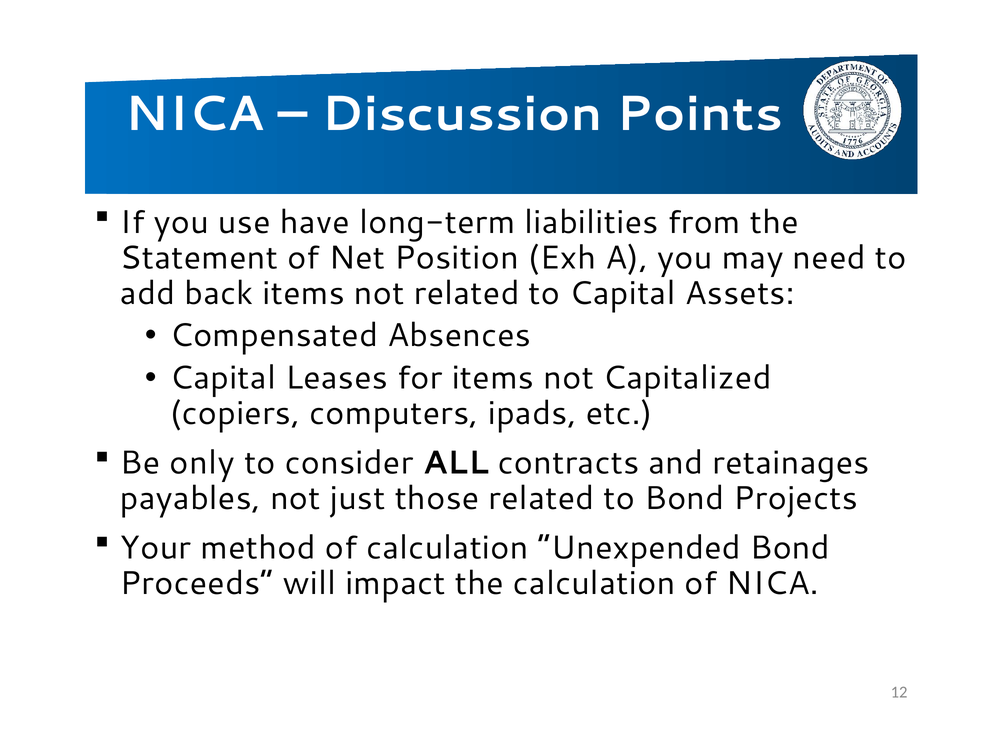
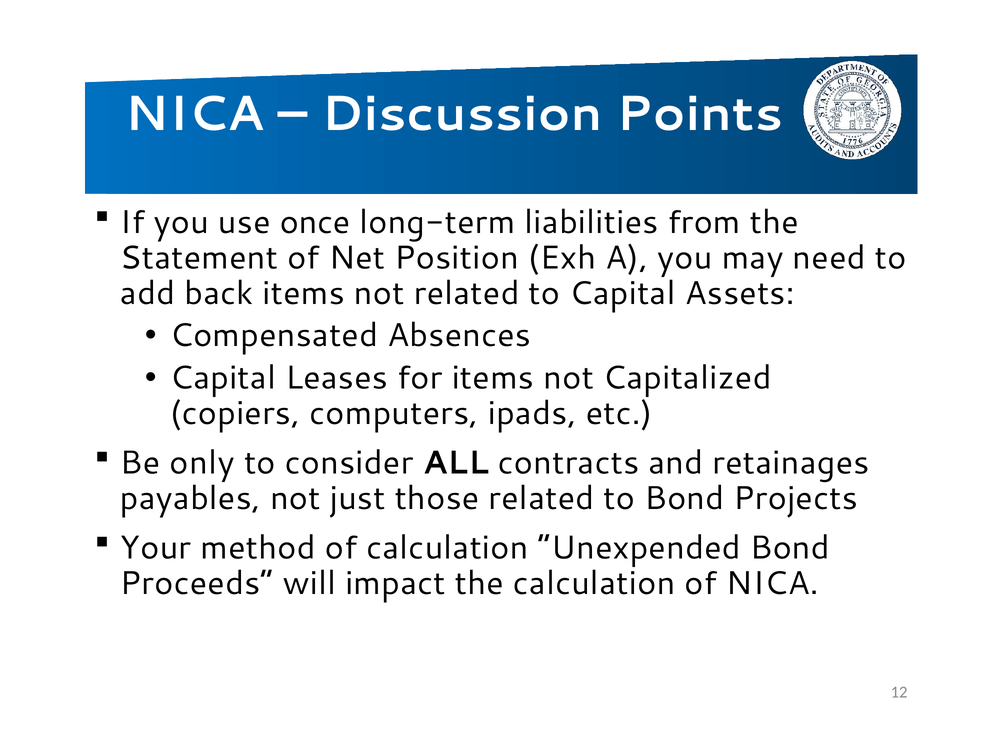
have: have -> once (315, 222)
